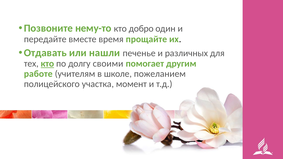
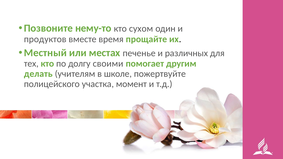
добро: добро -> сухом (141, 29)
передайте: передайте -> продуктов (45, 39)
Отдавать: Отдавать -> Местный (45, 53)
нашли: нашли -> местах (105, 53)
кто underline: present -> none (47, 64)
работе: работе -> делать (38, 74)
пожеланием: пожеланием -> пожертвуйте (160, 74)
